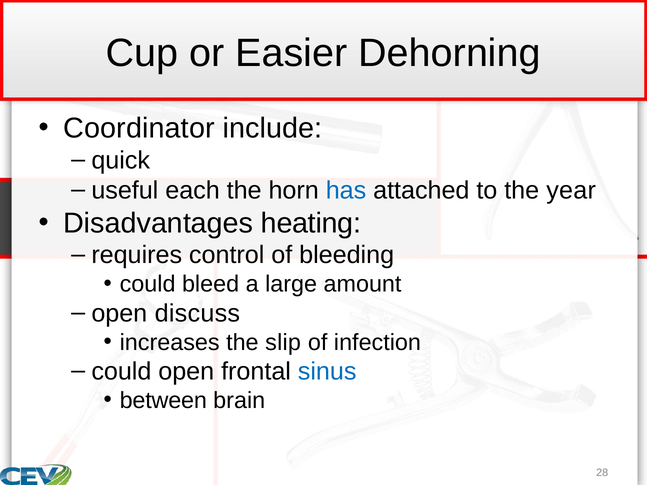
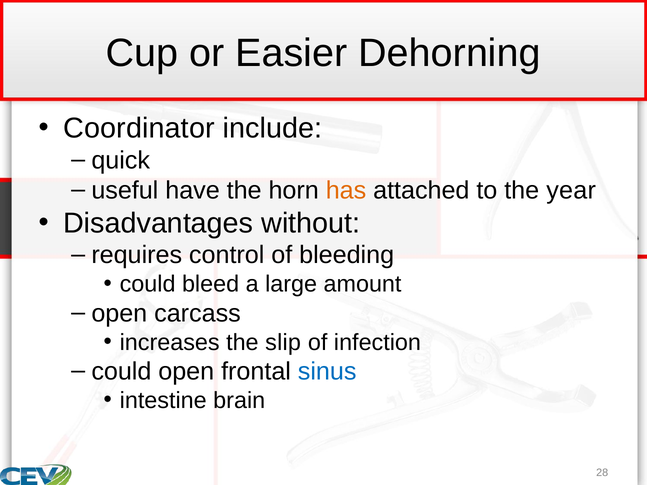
each: each -> have (193, 191)
has colour: blue -> orange (346, 191)
heating: heating -> without (311, 223)
discuss: discuss -> carcass (197, 313)
between: between -> intestine (163, 401)
